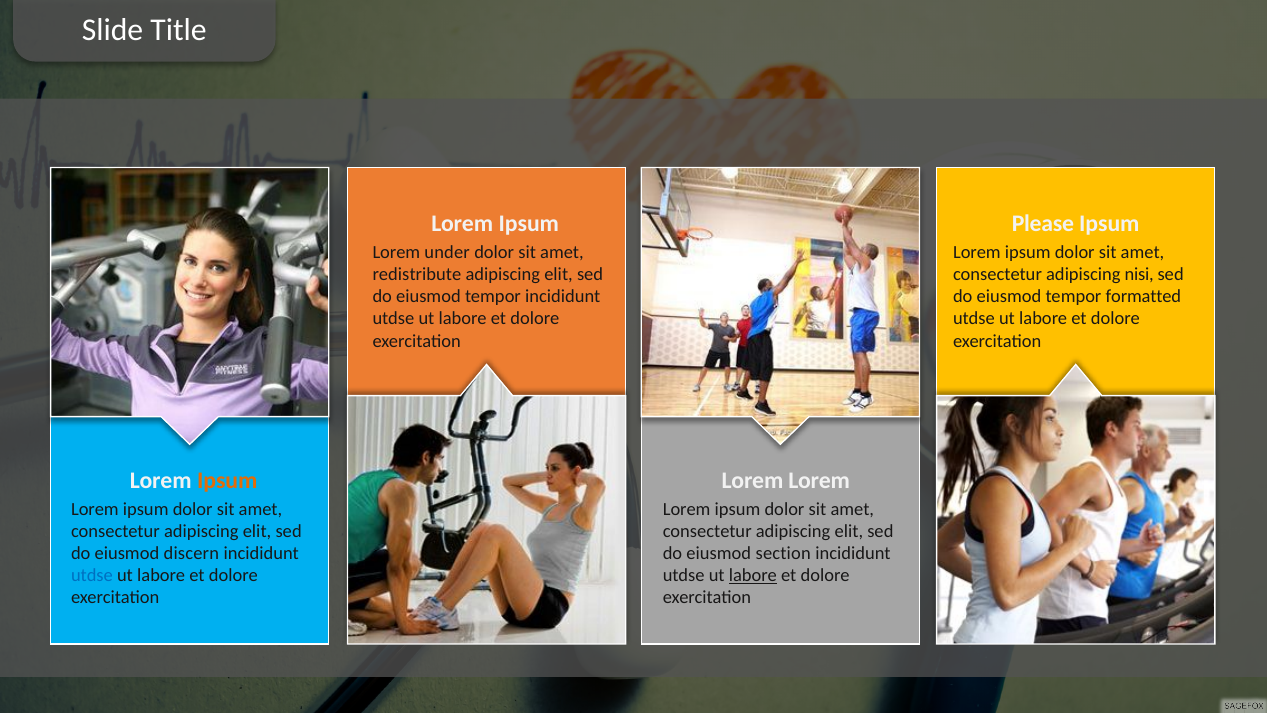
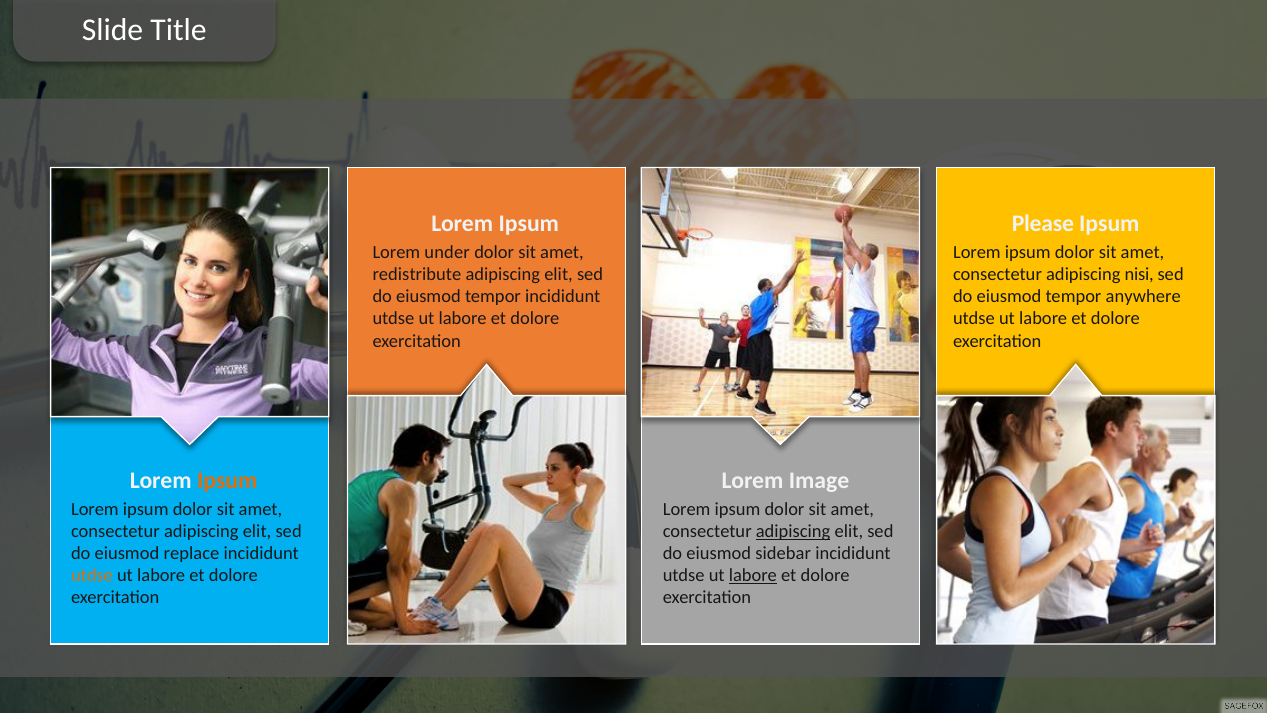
formatted: formatted -> anywhere (1143, 297)
Lorem: Lorem -> Image (819, 480)
adipiscing underline: none -> present (793, 531)
discern: discern -> replace (191, 553)
section: section -> sidebar (783, 553)
utdse colour: blue -> orange (92, 575)
